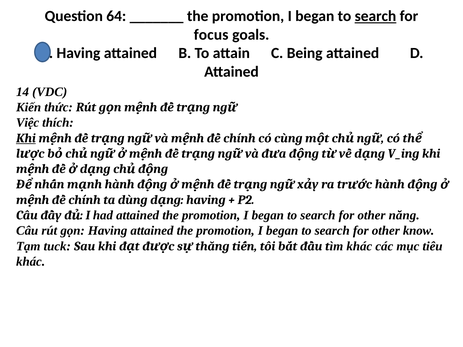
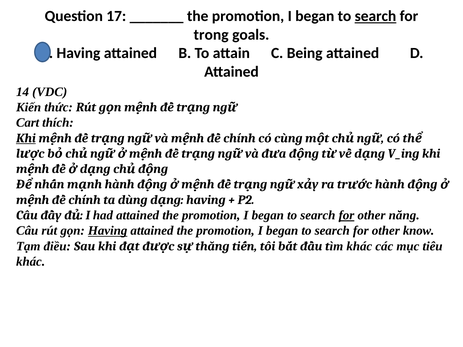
64: 64 -> 17 (116, 16)
focus: focus -> trong (211, 35)
Việc: Việc -> Cart (28, 123)
for underline: none -> present (346, 215)
Having underline: none -> present (108, 231)
tuck: tuck -> điều (57, 246)
